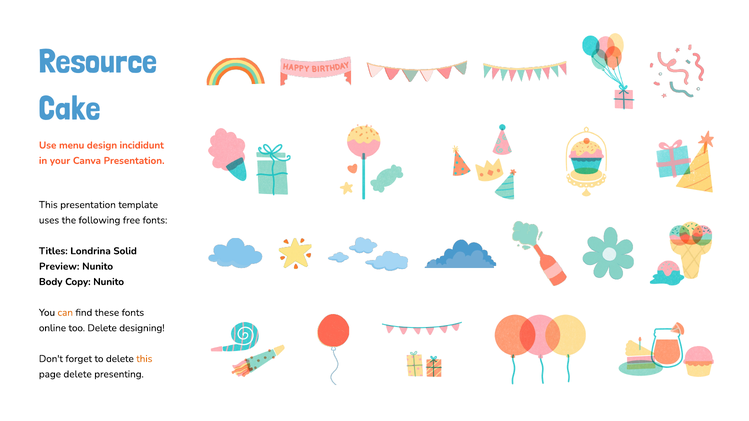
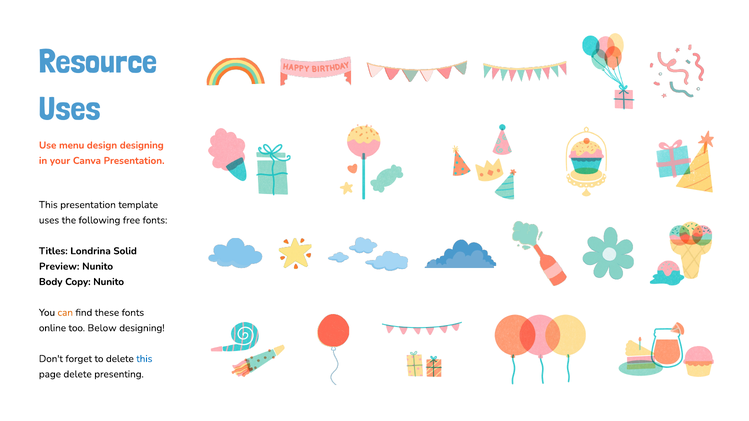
Cake: Cake -> Uses (70, 109)
design incididunt: incididunt -> designing (142, 145)
too Delete: Delete -> Below (102, 328)
this colour: orange -> blue (144, 359)
